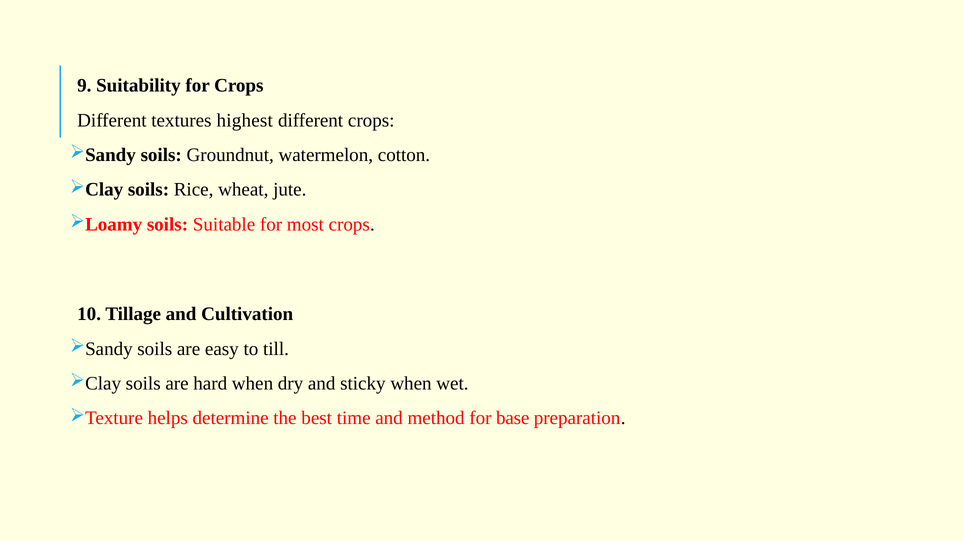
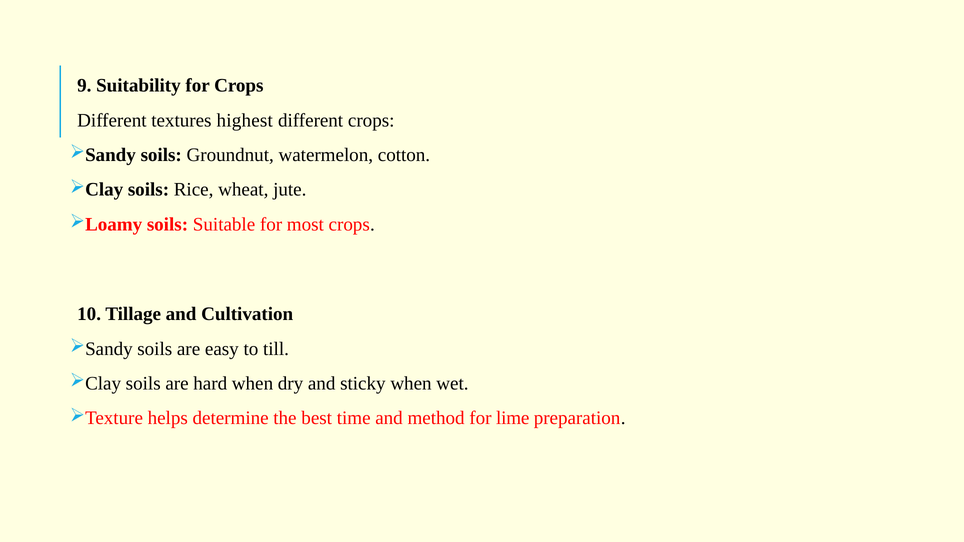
base: base -> lime (513, 418)
